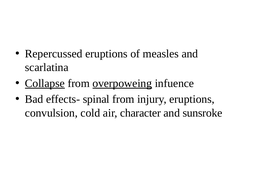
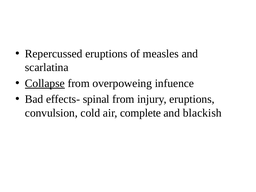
overpoweing underline: present -> none (122, 83)
character: character -> complete (140, 113)
sunsroke: sunsroke -> blackish (202, 113)
